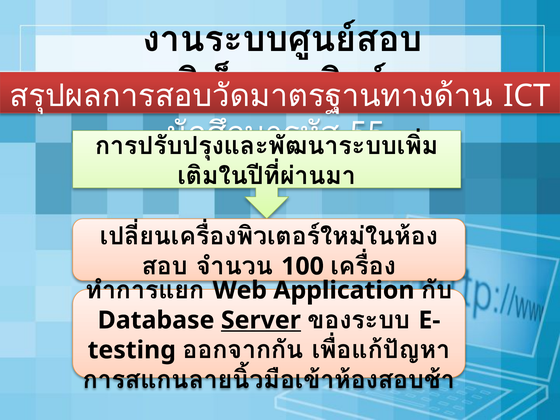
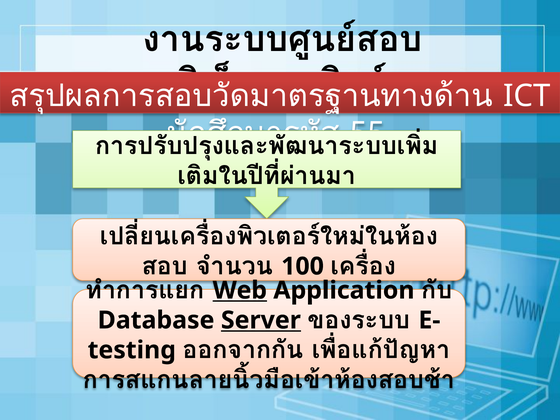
Web underline: none -> present (240, 290)
